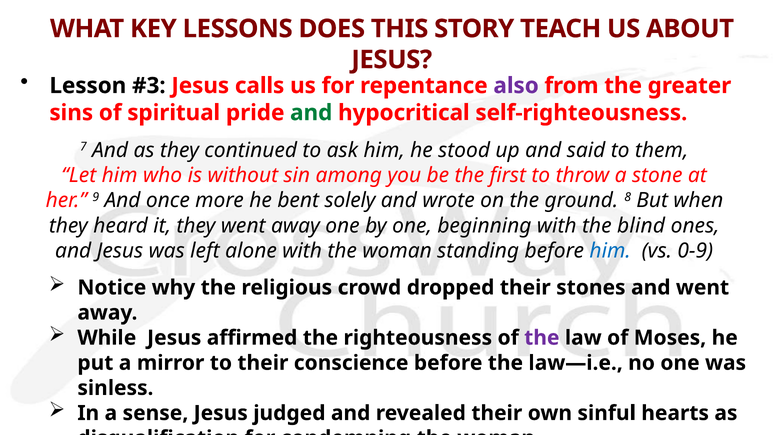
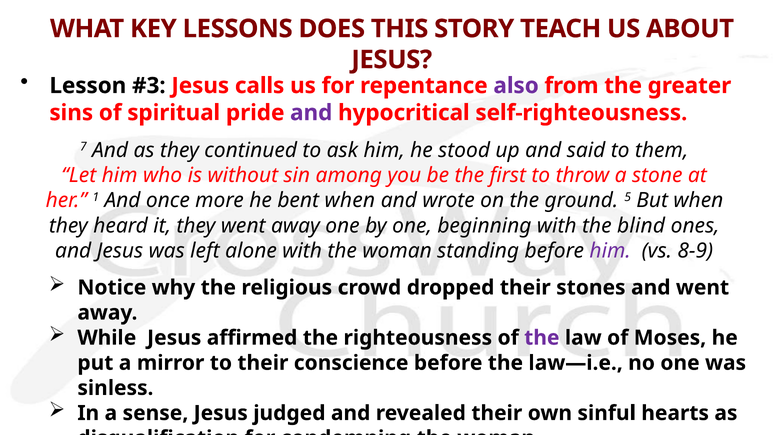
and colour: green -> purple (311, 113)
9: 9 -> 1 (96, 197)
bent solely: solely -> when (350, 201)
8: 8 -> 5 (628, 197)
him colour: blue -> purple (610, 251)
0-9: 0-9 -> 8-9 (695, 251)
